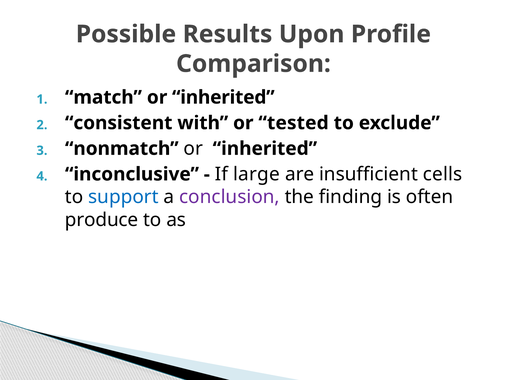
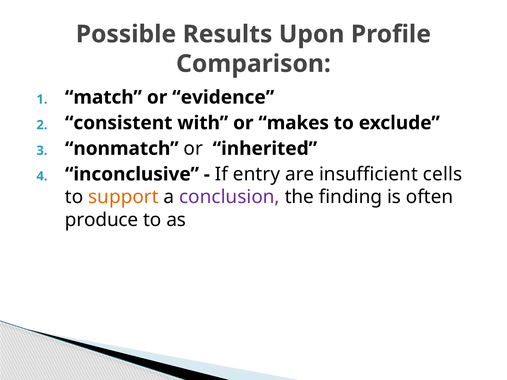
match or inherited: inherited -> evidence (223, 97)
tested: tested -> makes (294, 123)
large: large -> entry (257, 174)
support colour: blue -> orange (123, 197)
